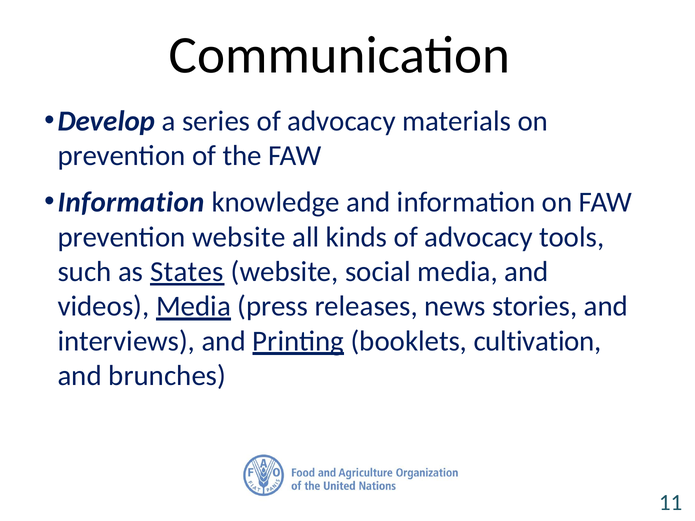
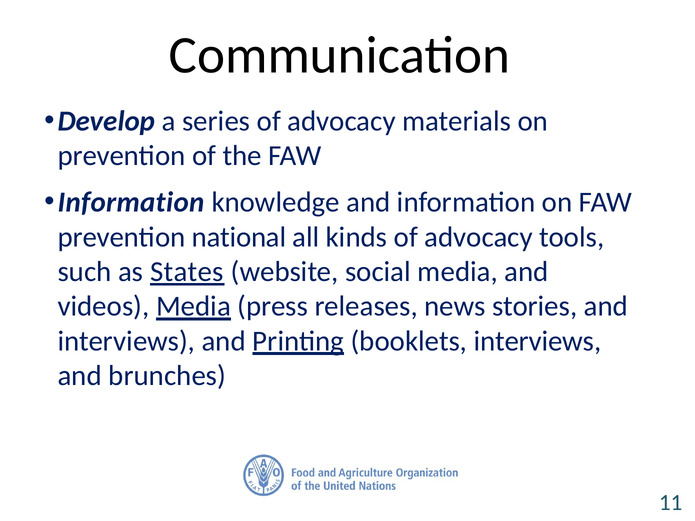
prevention website: website -> national (239, 237)
booklets cultivation: cultivation -> interviews (537, 341)
